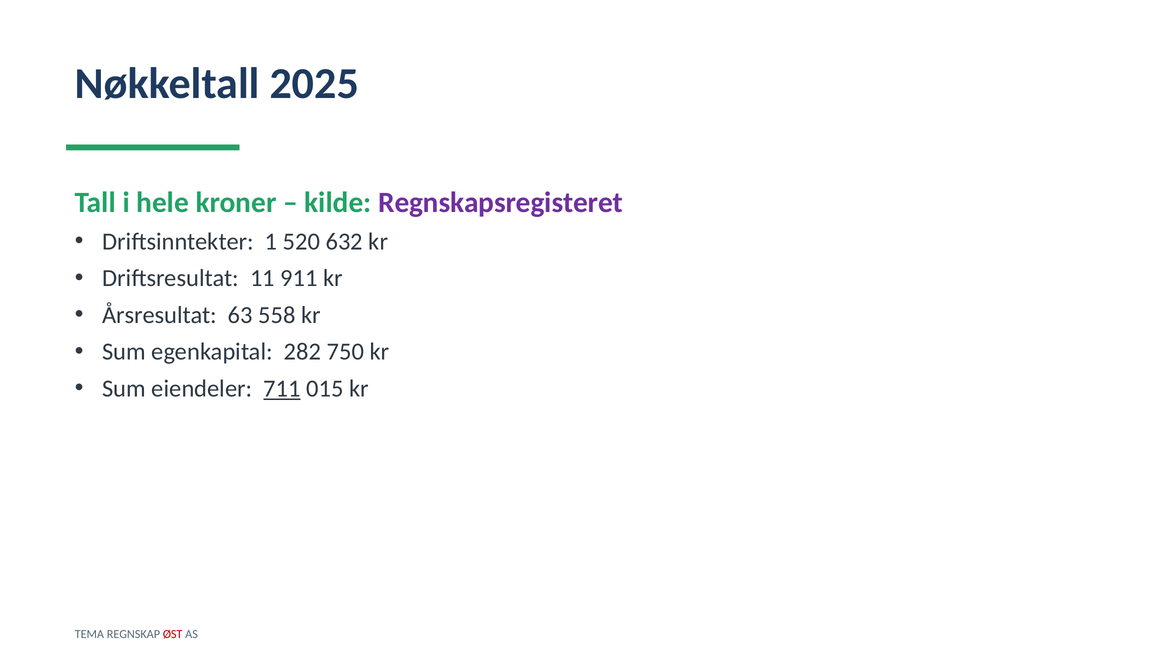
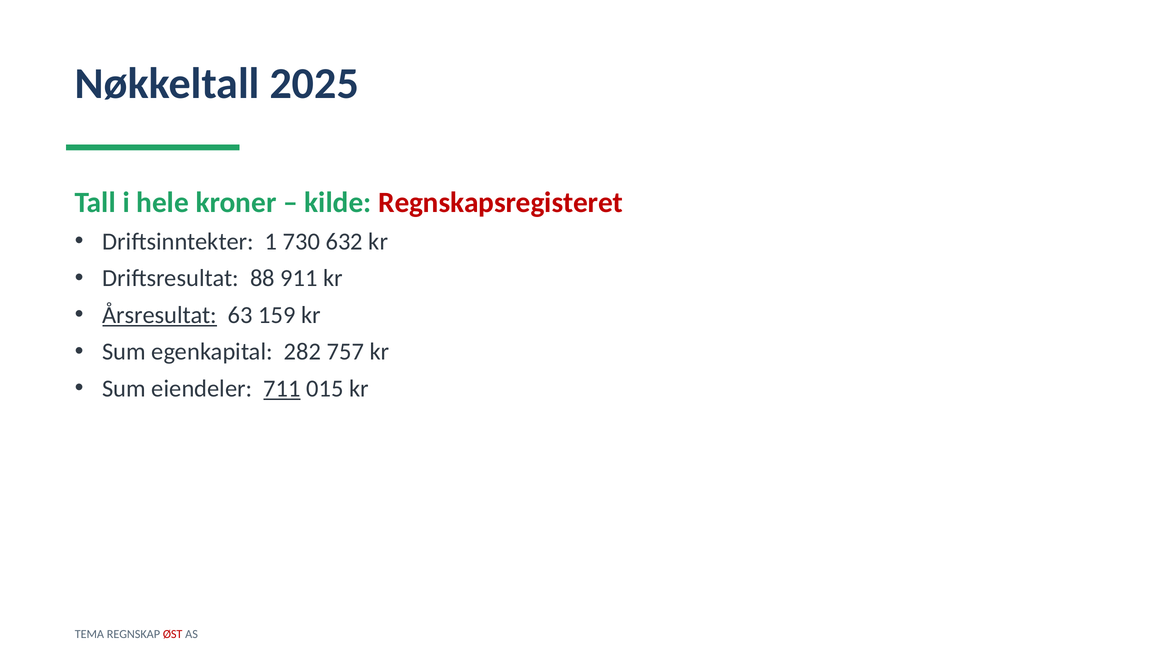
Regnskapsregisteret colour: purple -> red (501, 202)
520: 520 -> 730 (301, 242)
11: 11 -> 88 (262, 278)
Årsresultat underline: none -> present (160, 315)
558: 558 -> 159 (277, 315)
750: 750 -> 757 (345, 352)
